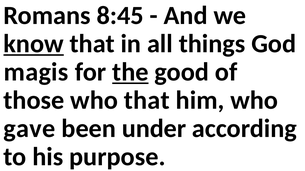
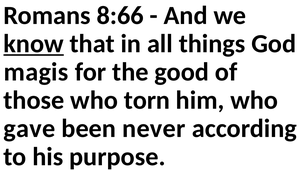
8:45: 8:45 -> 8:66 (120, 16)
the underline: present -> none (130, 72)
who that: that -> torn (147, 101)
under: under -> never (154, 129)
